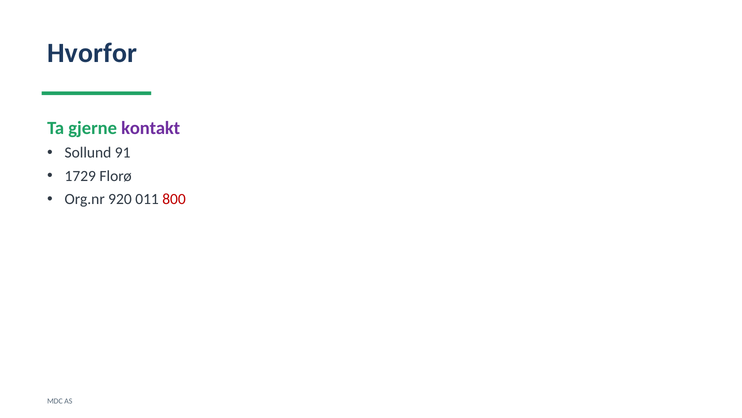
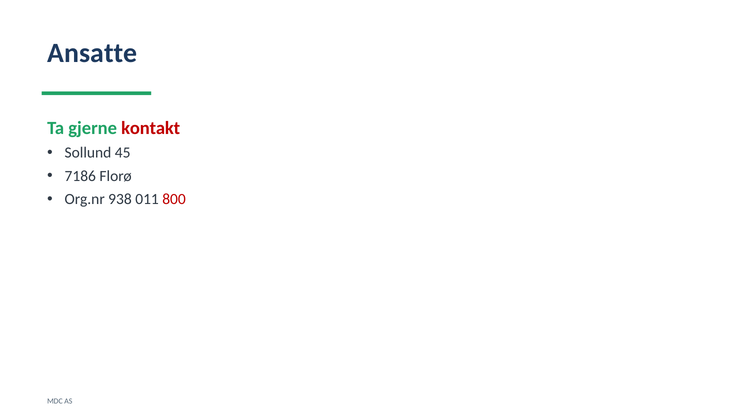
Hvorfor: Hvorfor -> Ansatte (92, 53)
kontakt colour: purple -> red (151, 128)
91: 91 -> 45 (123, 153)
1729: 1729 -> 7186 (80, 176)
920: 920 -> 938 (120, 199)
